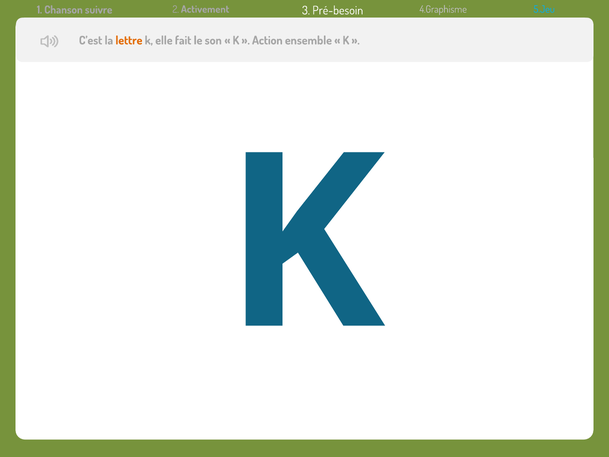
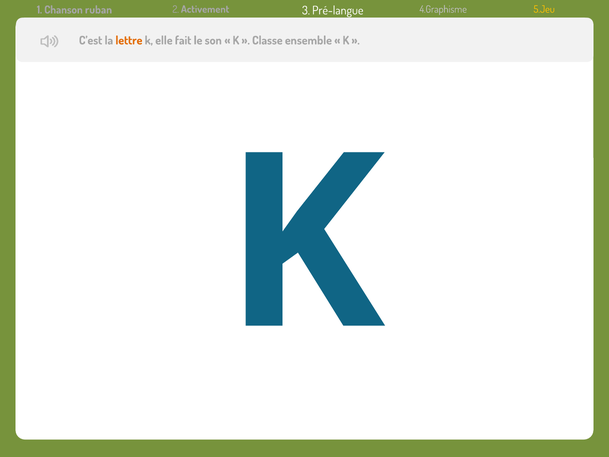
suivre: suivre -> ruban (99, 10)
Pré-besoin: Pré-besoin -> Pré-langue (338, 11)
5.Jeu colour: light blue -> yellow (544, 9)
Action: Action -> Classe (267, 40)
